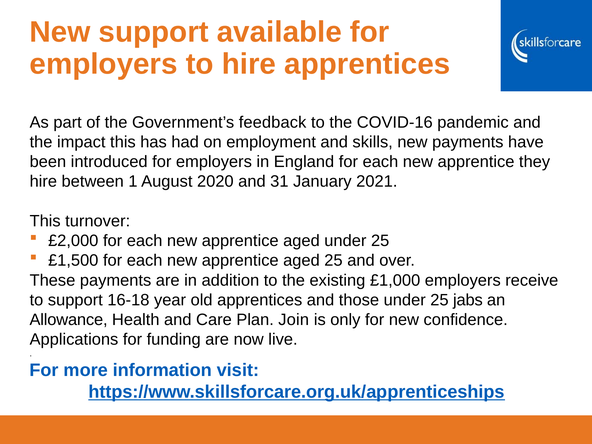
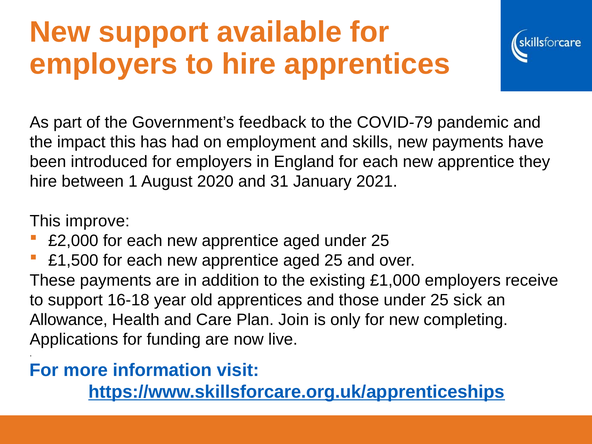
COVID-16: COVID-16 -> COVID-79 (395, 122)
turnover: turnover -> improve (98, 221)
jabs: jabs -> sick (468, 300)
confidence: confidence -> completing (466, 320)
